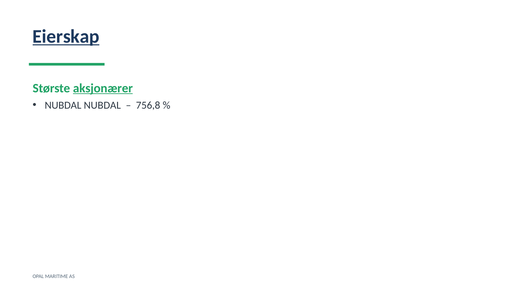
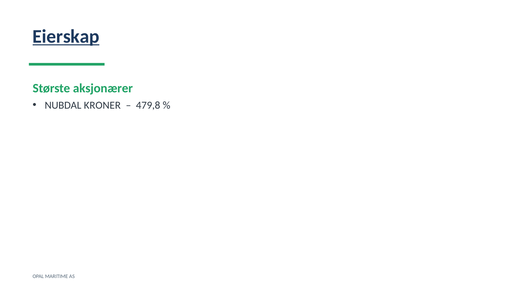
aksjonærer underline: present -> none (103, 88)
NUBDAL NUBDAL: NUBDAL -> KRONER (102, 105)
756,8: 756,8 -> 479,8 (148, 105)
